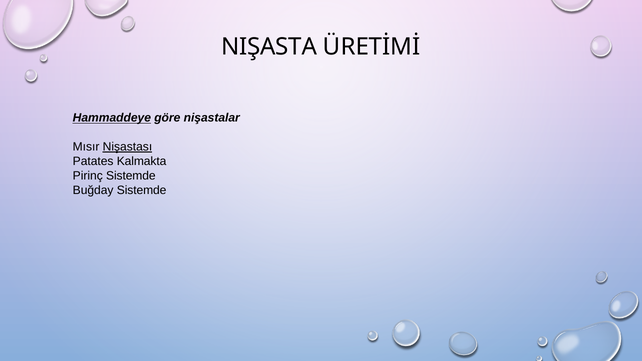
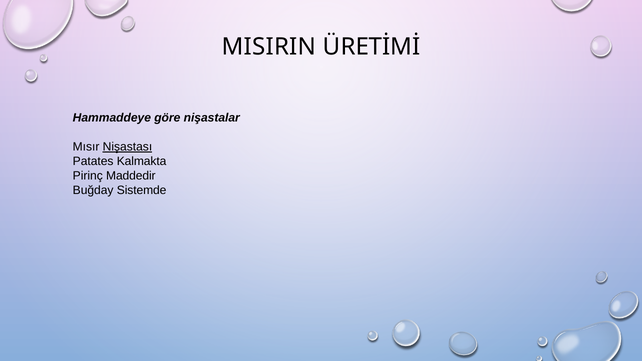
NIŞASTA: NIŞASTA -> MISIRIN (269, 47)
Hammaddeye underline: present -> none (112, 118)
Pirinç Sistemde: Sistemde -> Maddedir (131, 176)
